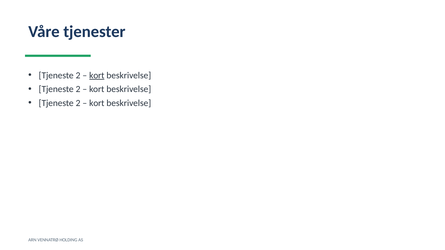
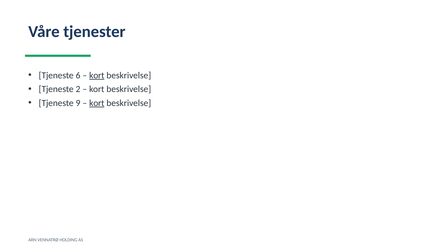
2: 2 -> 6 (78, 75)
2: 2 -> 9 (78, 103)
kort underline: none -> present (97, 103)
